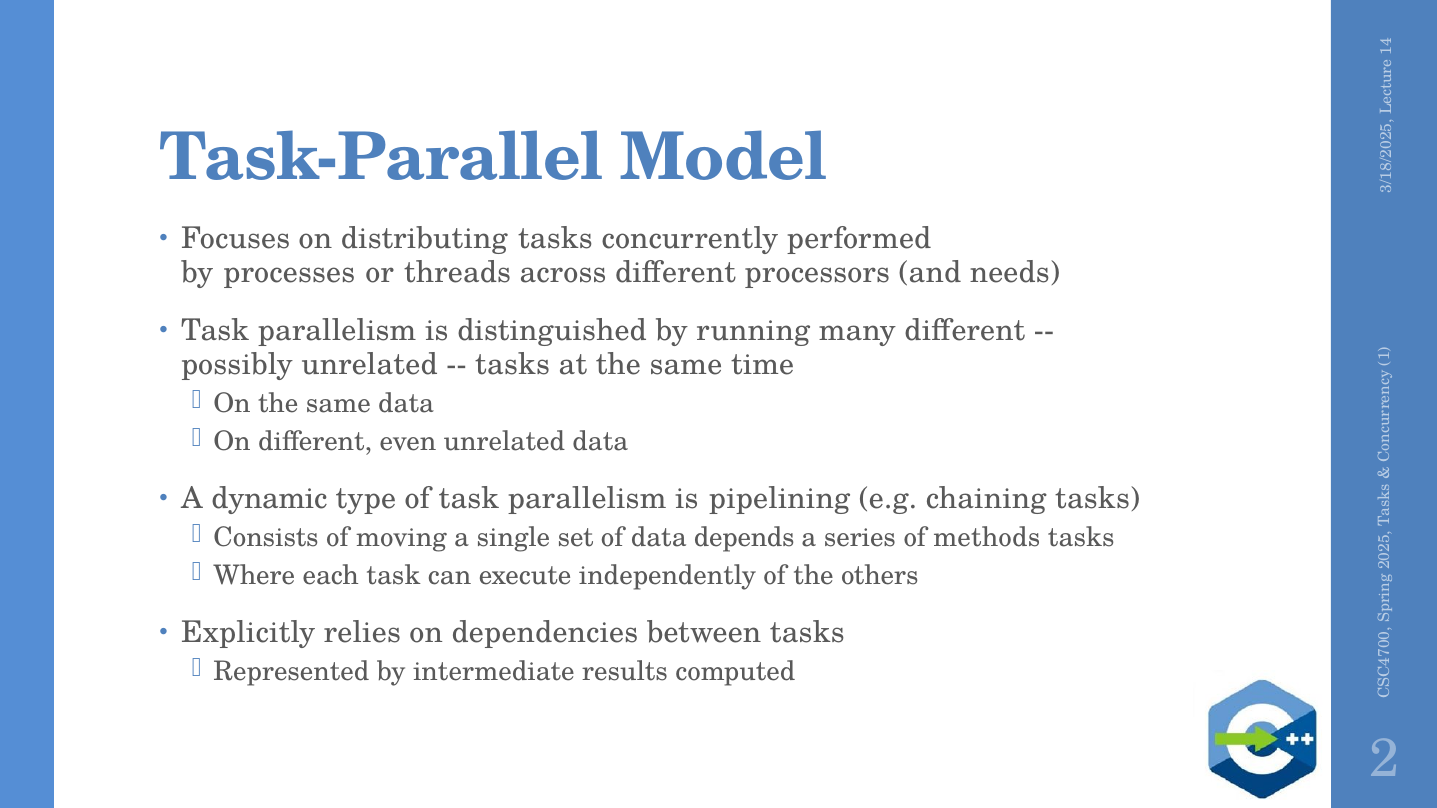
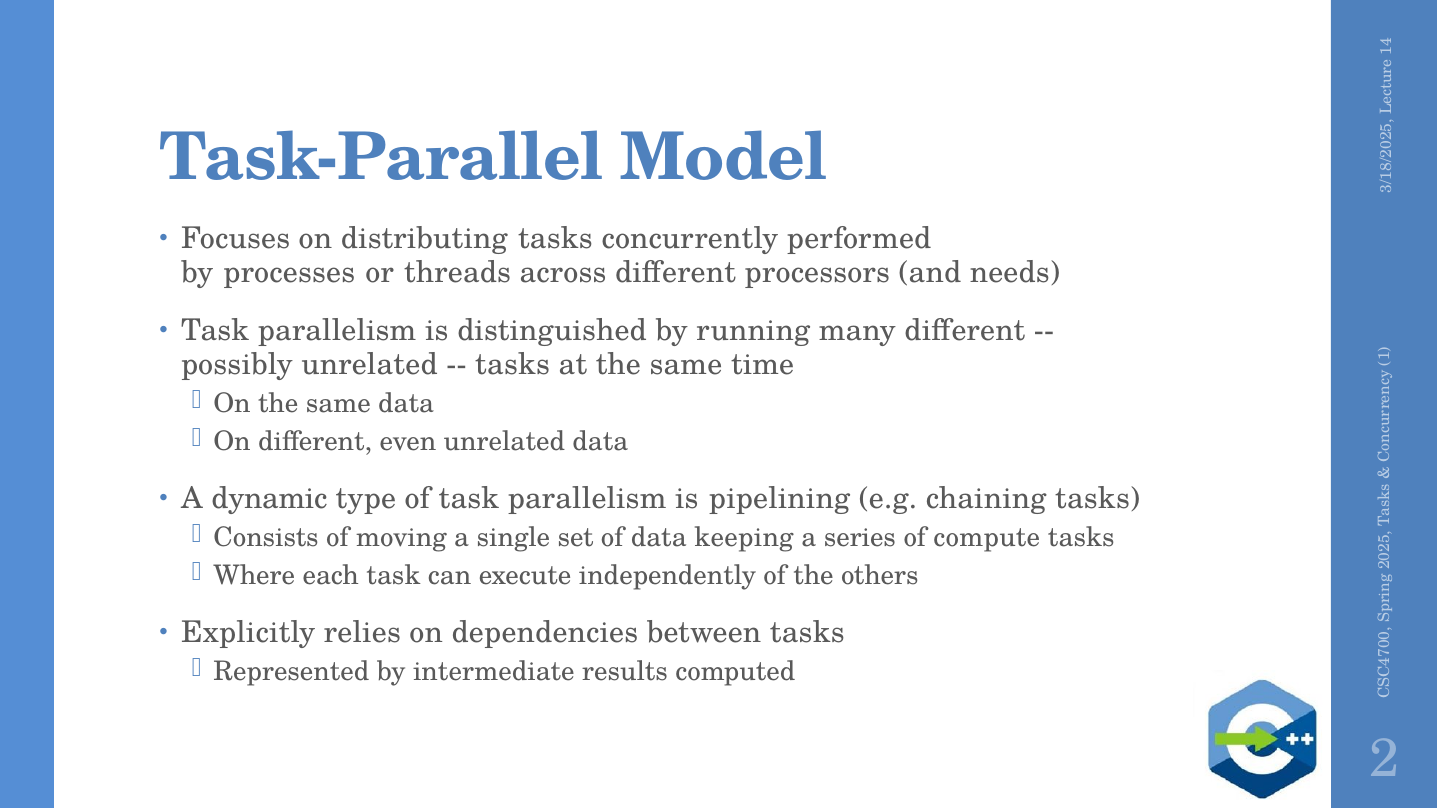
depends: depends -> keeping (744, 538)
methods: methods -> compute (987, 538)
